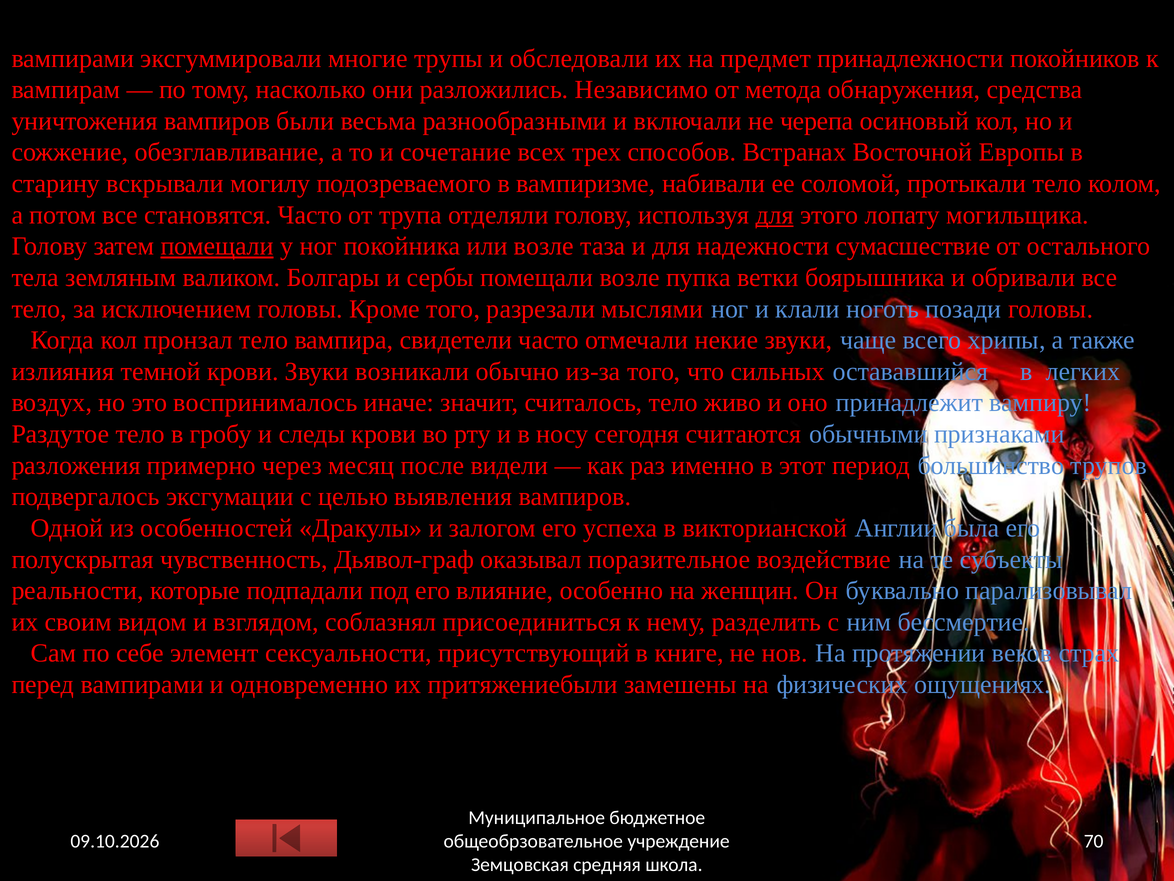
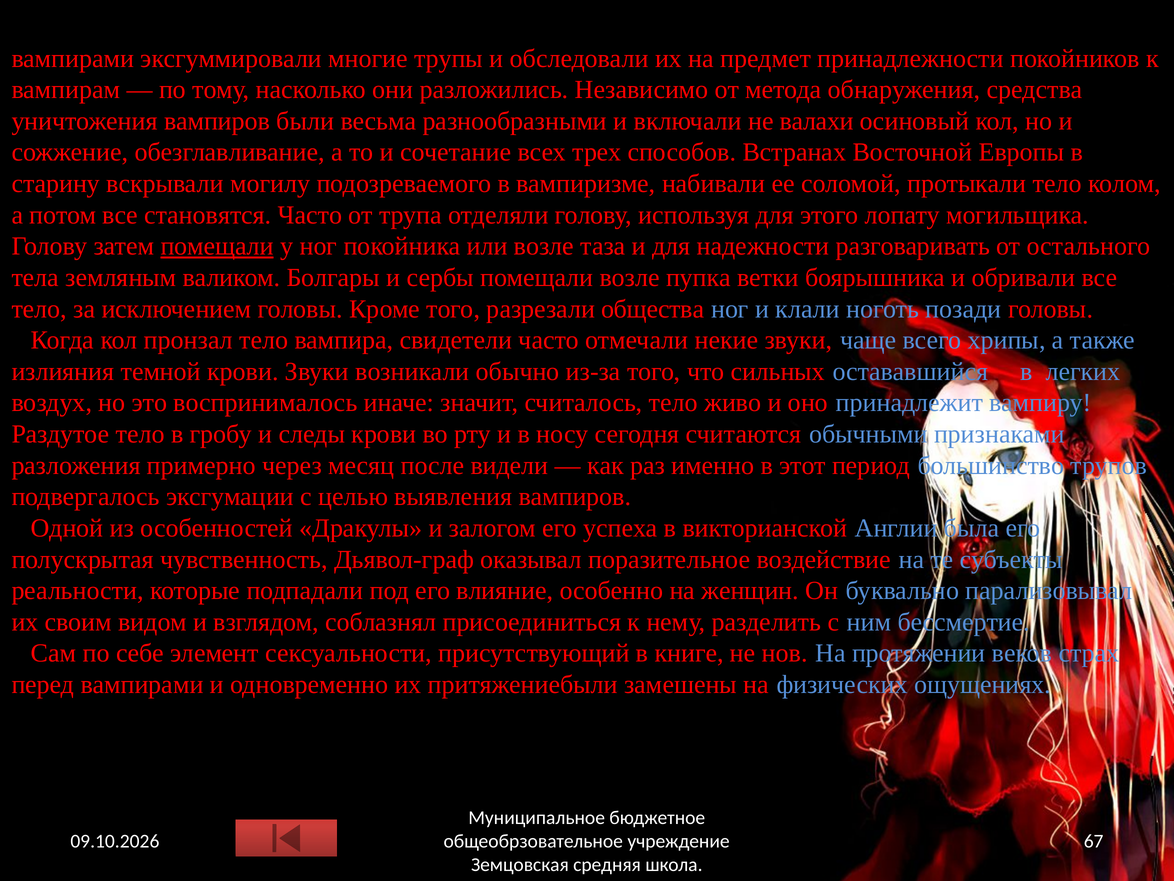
черепа: черепа -> валахи (817, 121)
для underline: present -> none (775, 215)
сумасшествие: сумасшествие -> разговаривать (913, 246)
мыслями: мыслями -> общества (653, 309)
70: 70 -> 67 (1094, 841)
